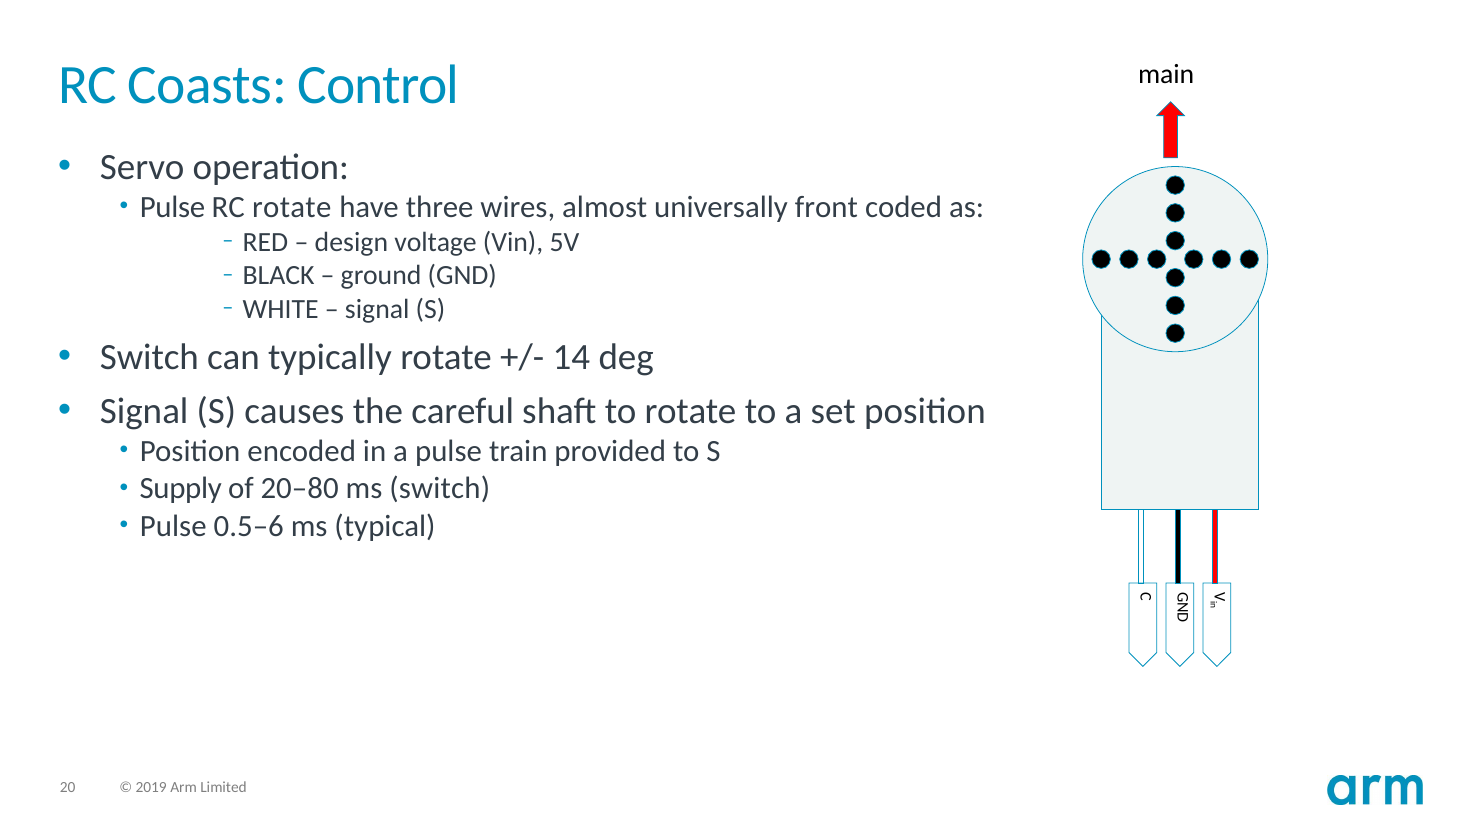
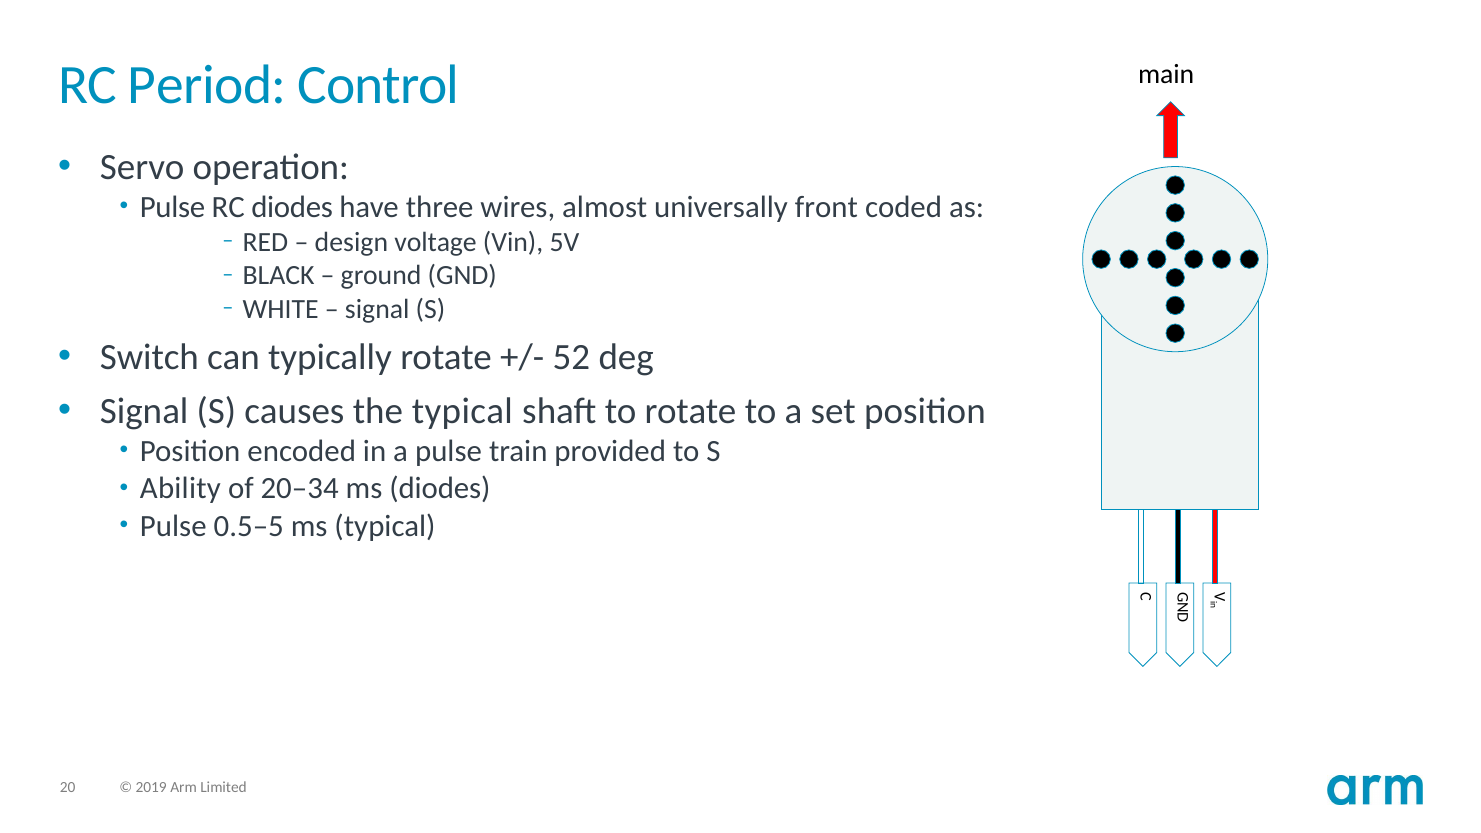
Coasts: Coasts -> Period (207, 85)
RC rotate: rotate -> diodes (292, 207)
14: 14 -> 52 (571, 358)
the careful: careful -> typical (462, 411)
Supply: Supply -> Ability (180, 489)
20–80: 20–80 -> 20–34 (300, 489)
ms switch: switch -> diodes (440, 489)
0.5–6: 0.5–6 -> 0.5–5 (249, 526)
